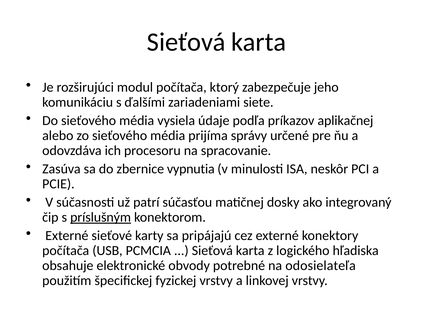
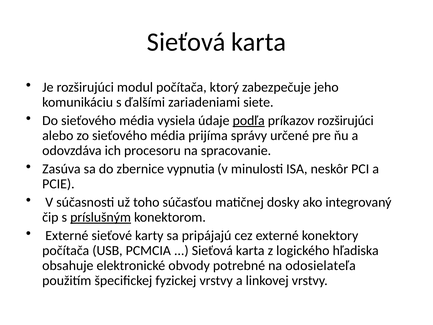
podľa underline: none -> present (249, 121)
príkazov aplikačnej: aplikačnej -> rozširujúci (345, 121)
patrí: patrí -> toho (146, 202)
